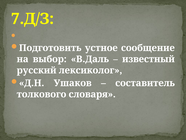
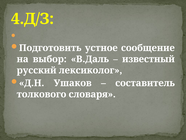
7.Д/З: 7.Д/З -> 4.Д/З (32, 19)
